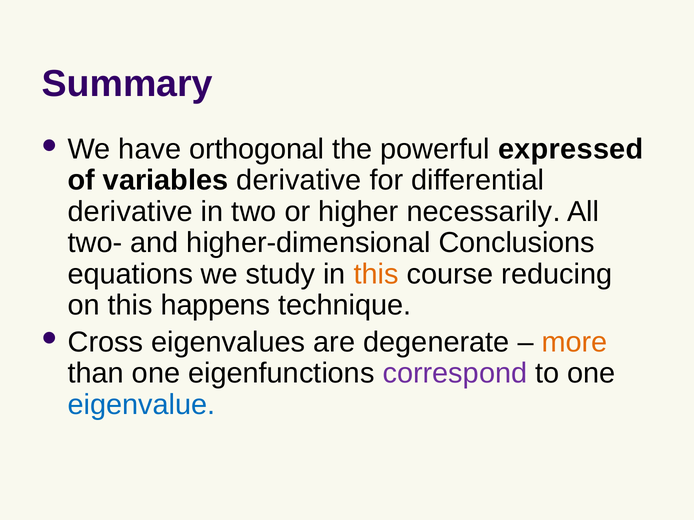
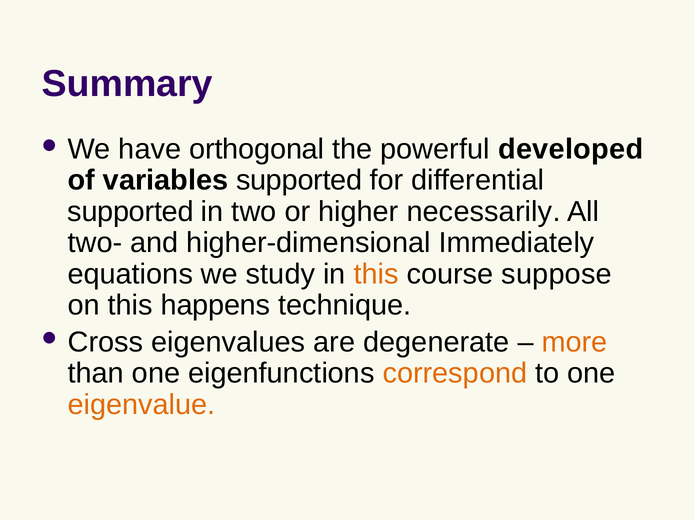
expressed: expressed -> developed (571, 149)
variables derivative: derivative -> supported (299, 181)
derivative: derivative -> supported (130, 212)
Conclusions: Conclusions -> Immediately (517, 243)
reducing: reducing -> suppose (557, 274)
correspond colour: purple -> orange (455, 374)
eigenvalue colour: blue -> orange (142, 405)
